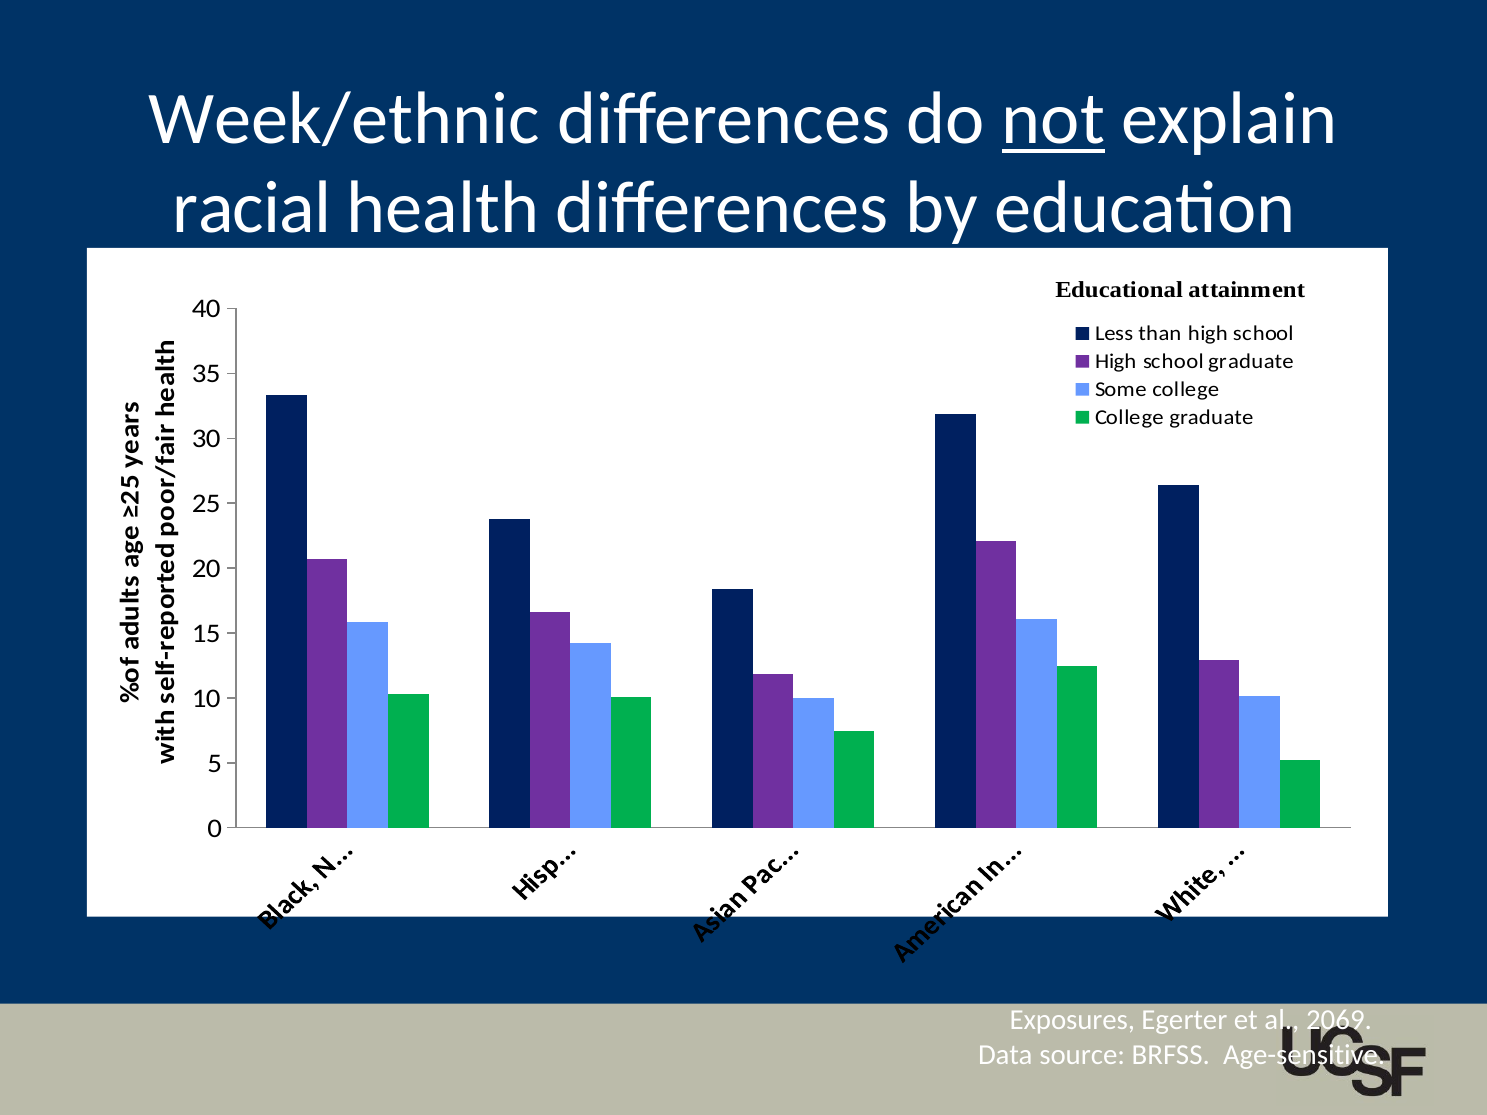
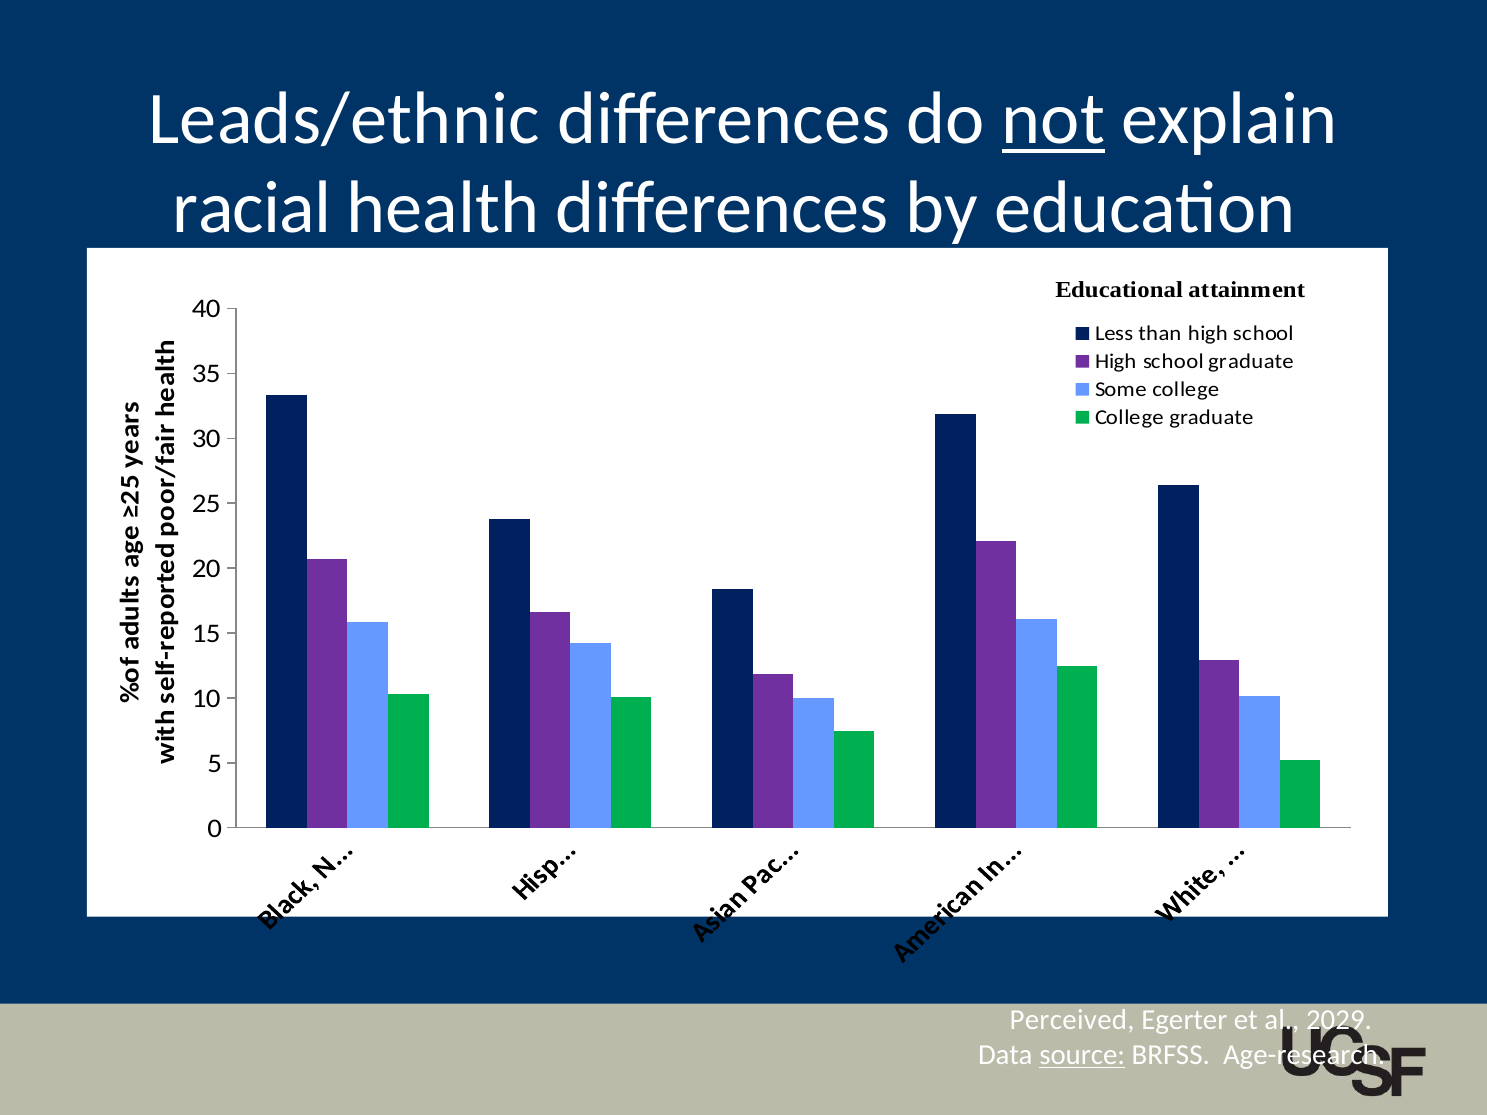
Week/ethnic: Week/ethnic -> Leads/ethnic (344, 119)
Exposures: Exposures -> Perceived (1072, 1021)
2069: 2069 -> 2029 (1339, 1021)
source underline: none -> present (1082, 1055)
Age-sensitive: Age-sensitive -> Age-research (1304, 1055)
